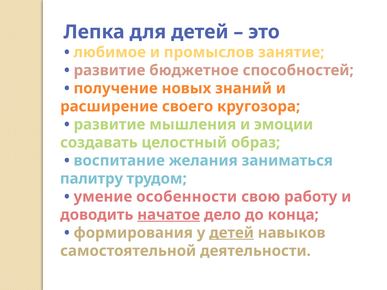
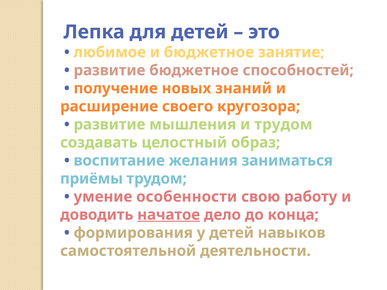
и промыслов: промыслов -> бюджетное (209, 52)
и эмоции: эмоции -> трудом (283, 125)
палитру: палитру -> приёмы (91, 179)
детей underline: present -> none (232, 233)
